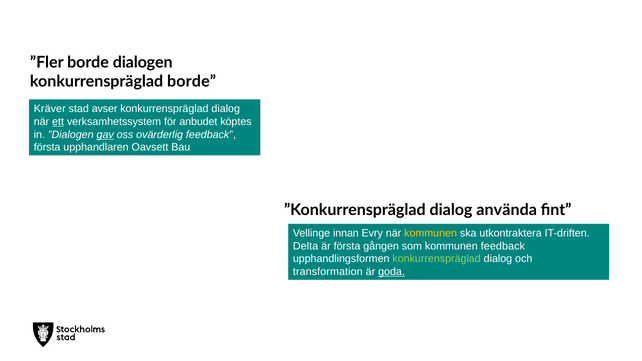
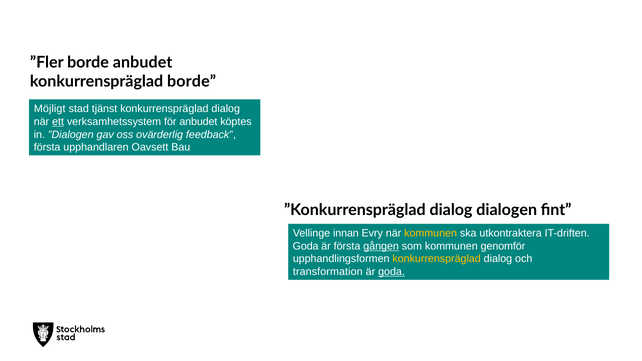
borde dialogen: dialogen -> anbudet (143, 62)
Kräver: Kräver -> Möjligt (50, 109)
avser: avser -> tjänst (105, 109)
gav underline: present -> none (105, 135)
använda: använda -> dialogen (507, 210)
Delta: Delta -> Goda (306, 246)
gången underline: none -> present (381, 246)
kommunen feedback: feedback -> genomför (503, 246)
konkurrenspräglad colour: light green -> yellow (437, 259)
